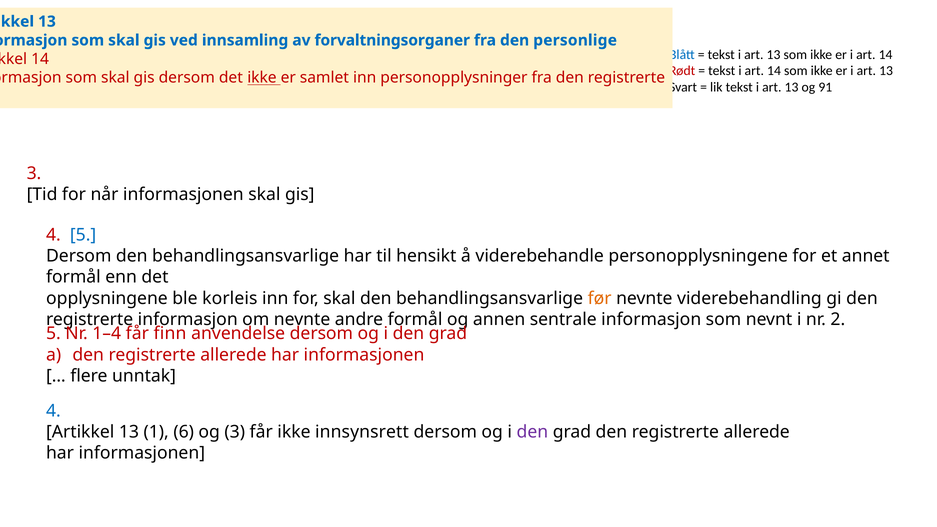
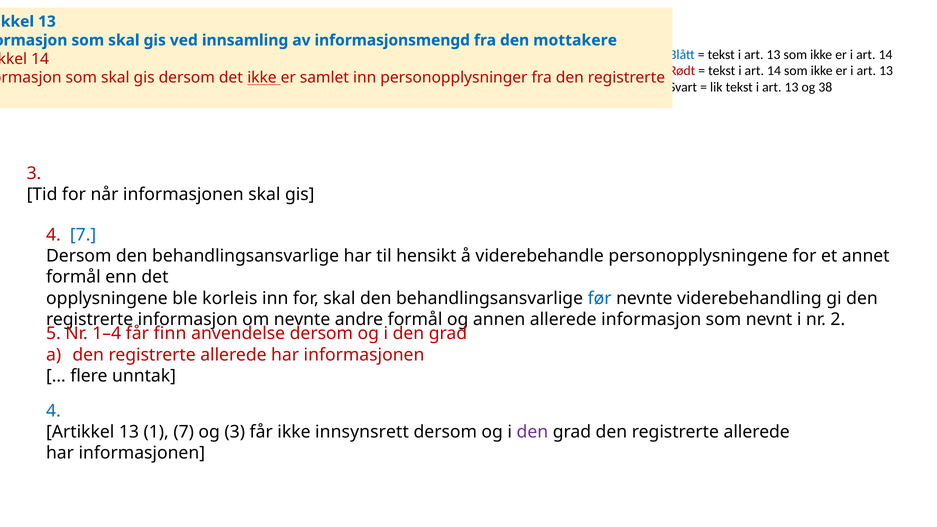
forvaltningsorganer: forvaltningsorganer -> informasjonsmengd (392, 40)
personlige: personlige -> mottakere (575, 40)
91: 91 -> 38 (825, 87)
4 5: 5 -> 7 (83, 235)
før colour: orange -> blue (600, 298)
annen sentrale: sentrale -> allerede (563, 319)
1 6: 6 -> 7 (184, 432)
